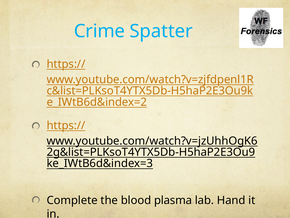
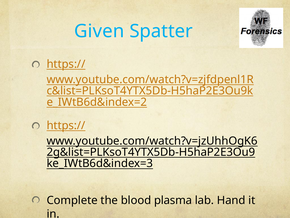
Crime: Crime -> Given (99, 31)
